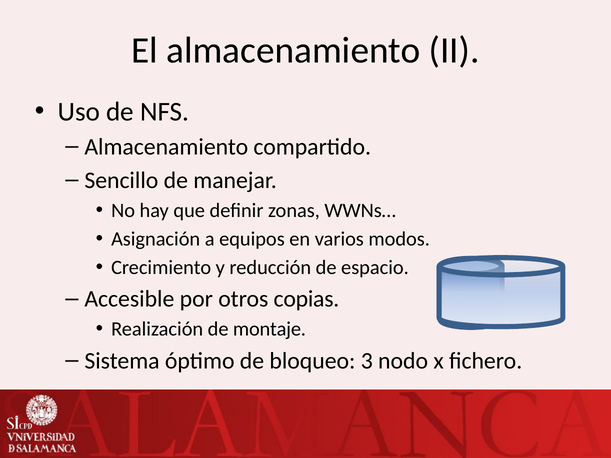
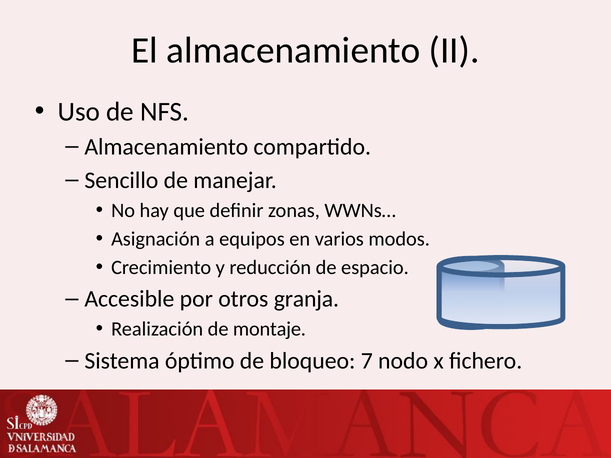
copias: copias -> granja (306, 299)
3: 3 -> 7 (367, 361)
